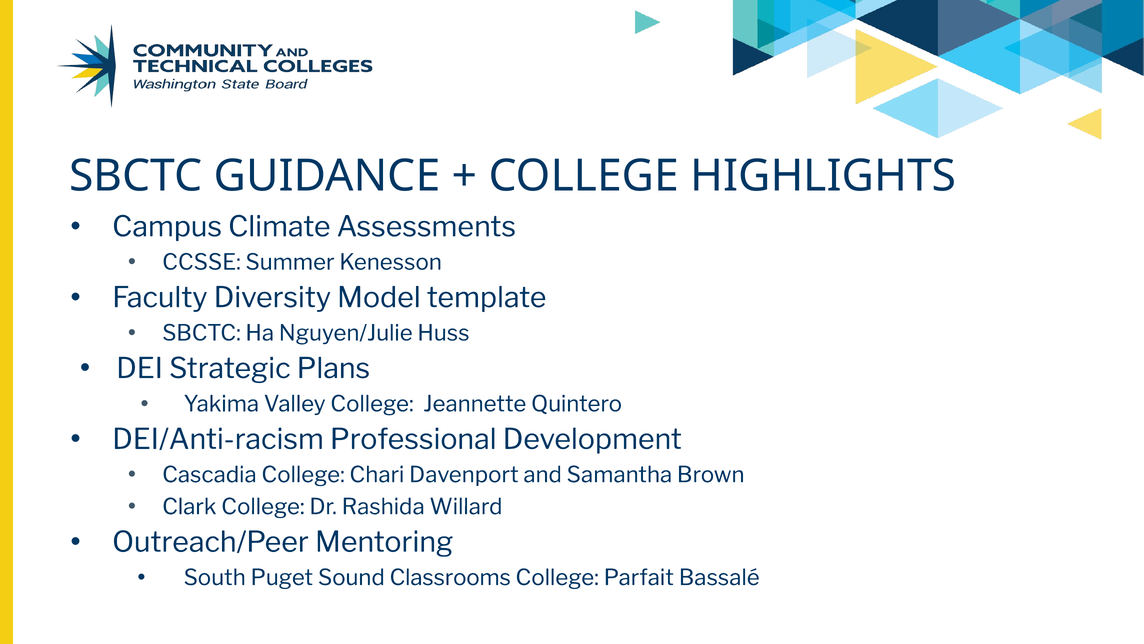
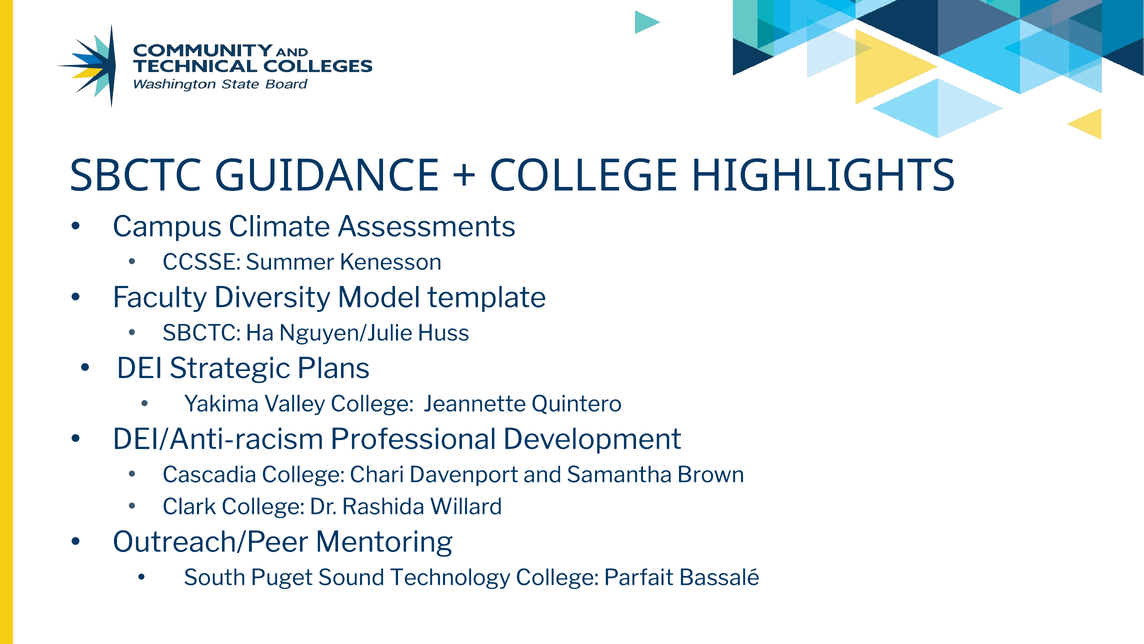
Classrooms: Classrooms -> Technology (450, 577)
